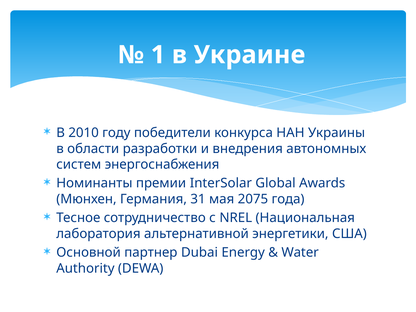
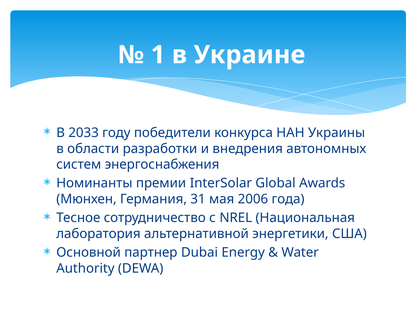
2010: 2010 -> 2033 (84, 133)
2075: 2075 -> 2006 (253, 199)
